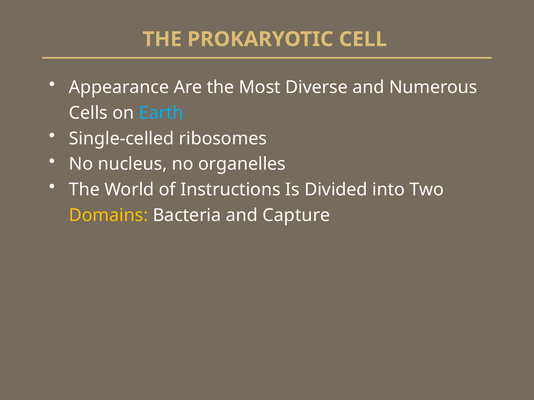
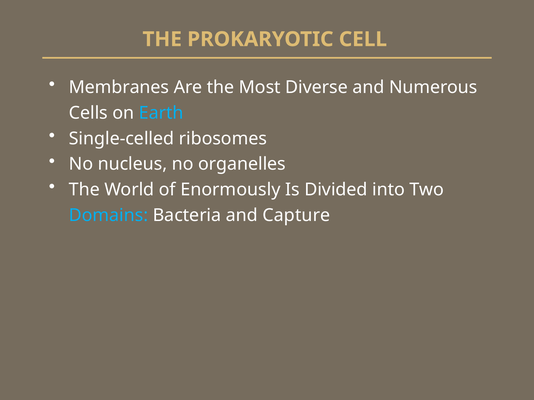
Appearance: Appearance -> Membranes (119, 87)
Instructions: Instructions -> Enormously (230, 190)
Domains colour: yellow -> light blue (109, 216)
